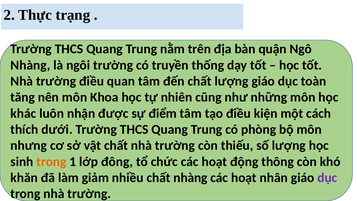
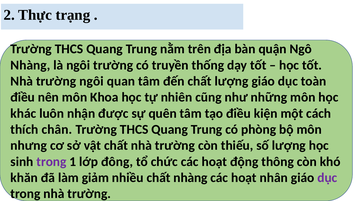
trường điều: điều -> ngôi (91, 81)
tăng: tăng -> điều (23, 97)
điểm: điểm -> quên (163, 113)
dưới: dưới -> chân (57, 129)
trong colour: orange -> purple (51, 161)
